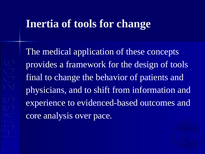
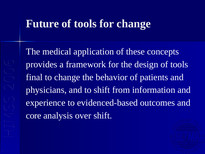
Inertia: Inertia -> Future (42, 24)
over pace: pace -> shift (103, 115)
